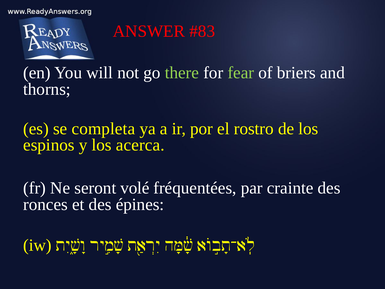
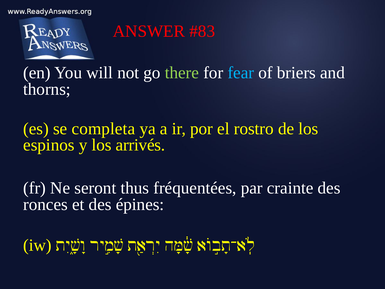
fear colour: light green -> light blue (241, 73)
acerca: acerca -> arrivés (140, 145)
volé: volé -> thus (135, 188)
